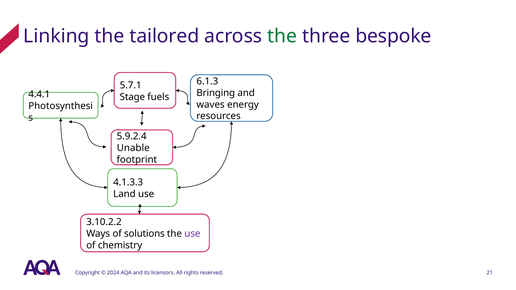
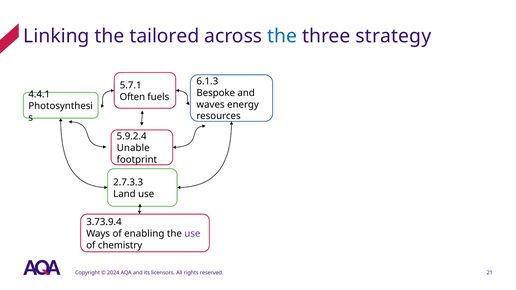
the colour: green -> blue (282, 36)
bespoke: bespoke -> strategy (393, 36)
Bringing: Bringing -> Bespoke (216, 93)
Stage: Stage -> Often (132, 97)
4.1.3.3: 4.1.3.3 -> 2.7.3.3 (128, 183)
3.10.2.2: 3.10.2.2 -> 3.73.9.4 (104, 222)
solutions: solutions -> enabling (144, 234)
